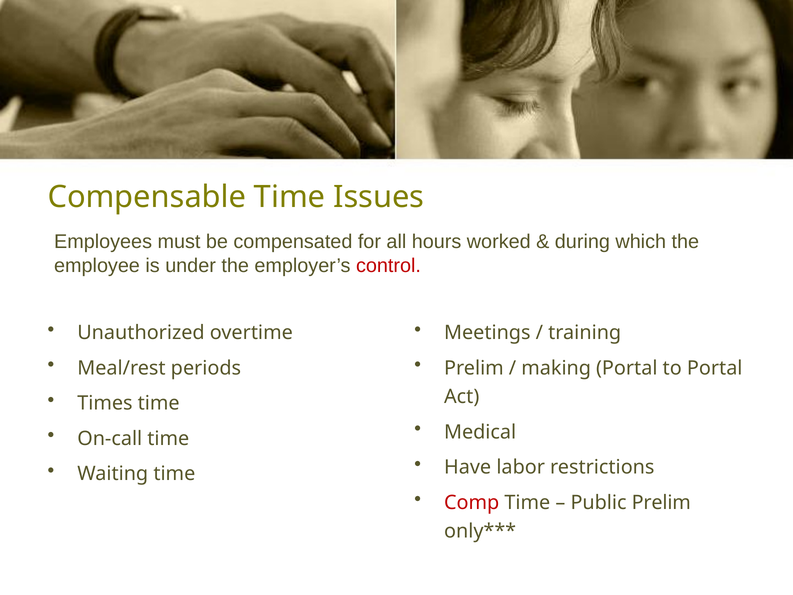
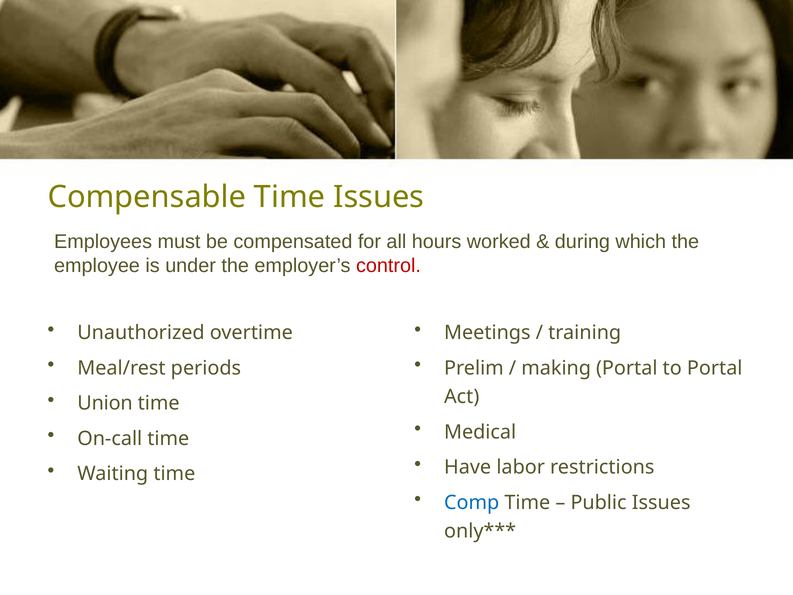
Times: Times -> Union (105, 403)
Comp colour: red -> blue (472, 502)
Public Prelim: Prelim -> Issues (661, 502)
